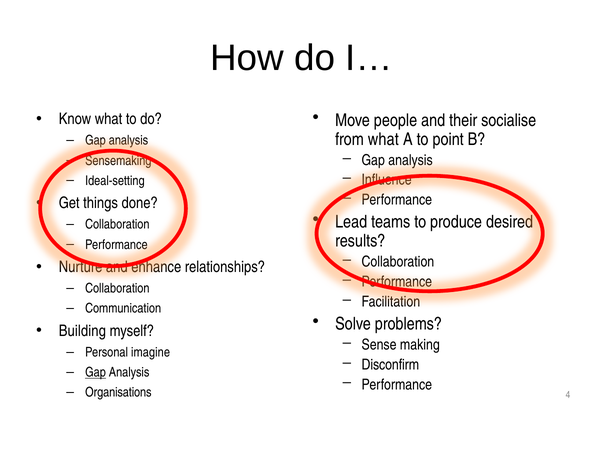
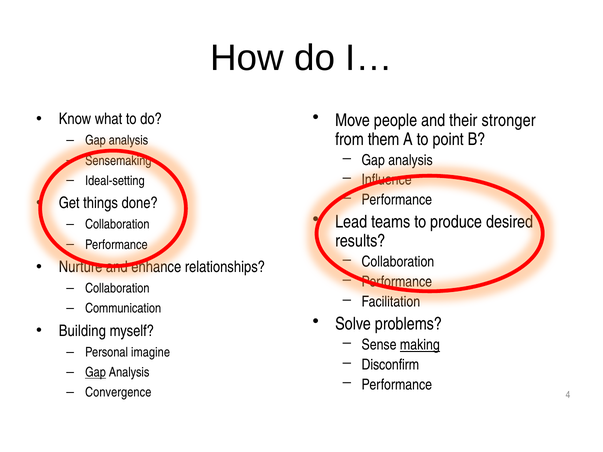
socialise: socialise -> stronger (509, 120)
from what: what -> them (384, 139)
making underline: none -> present (420, 345)
Organisations: Organisations -> Convergence (118, 393)
